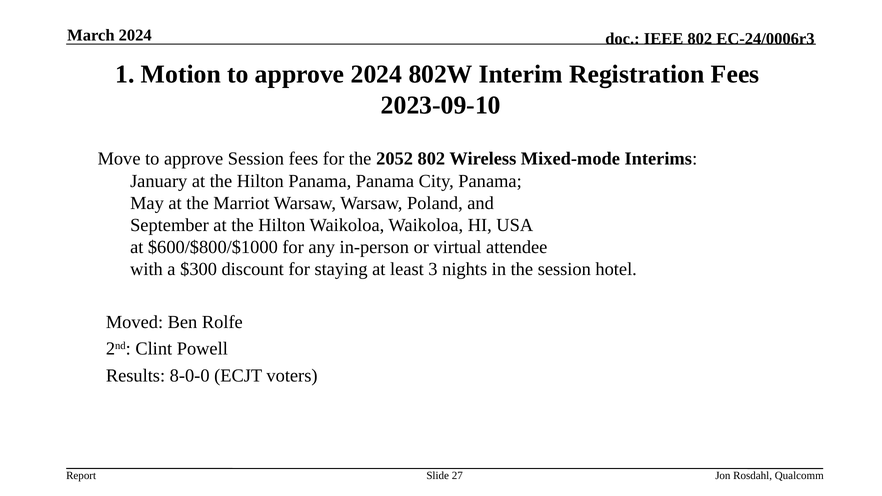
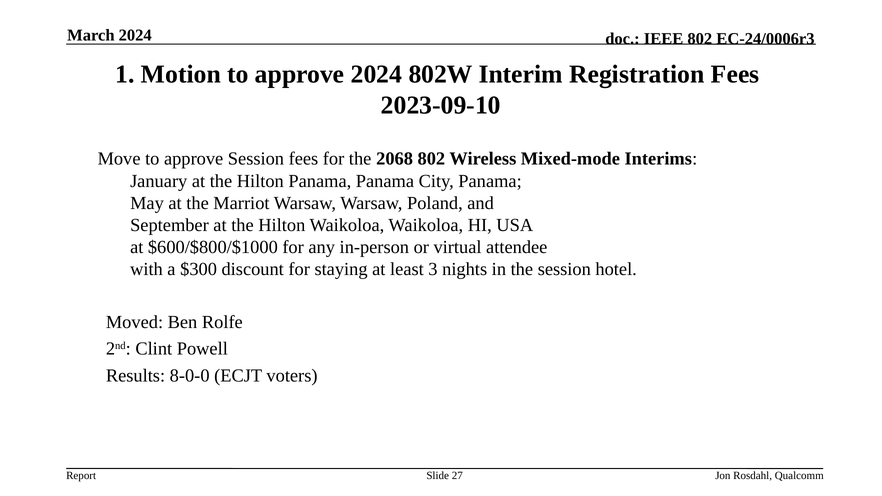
2052: 2052 -> 2068 (395, 159)
